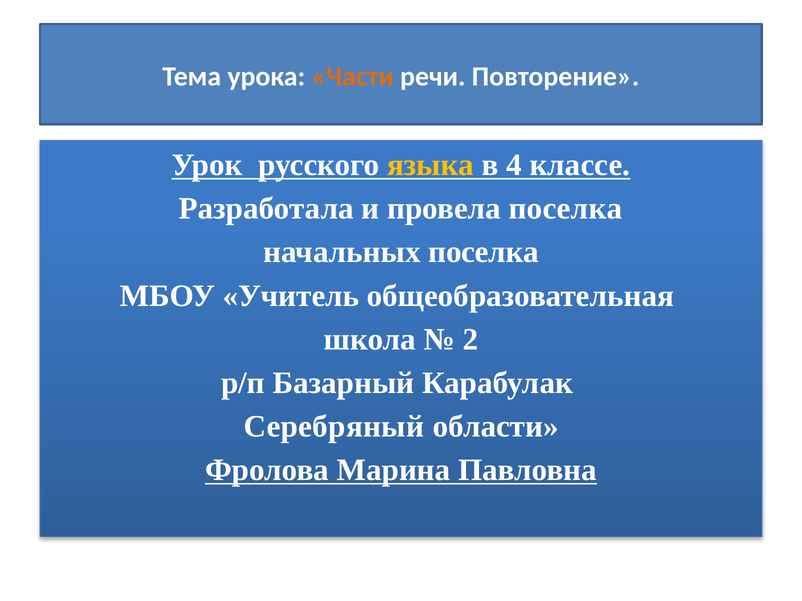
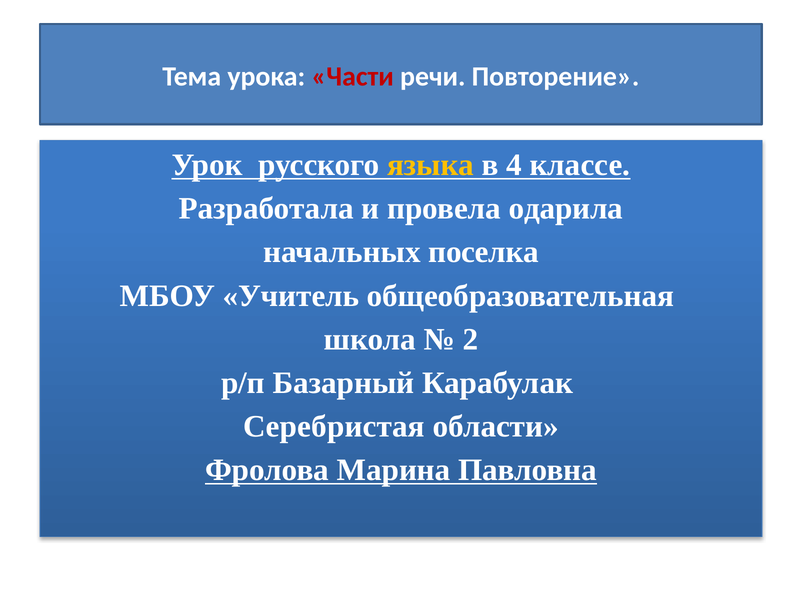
Части colour: orange -> red (353, 77)
провела поселка: поселка -> одарила (566, 209)
Серебряный: Серебряный -> Серебристая (334, 427)
